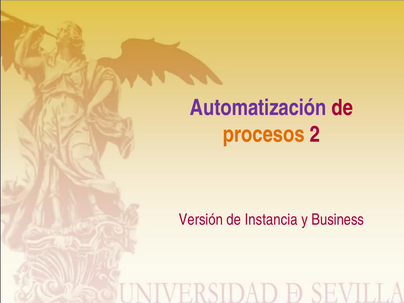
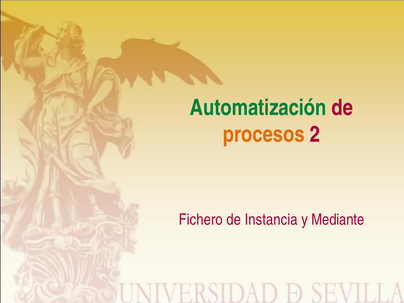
Automatización colour: purple -> green (258, 108)
Versión: Versión -> Fichero (201, 220)
Business: Business -> Mediante (338, 220)
